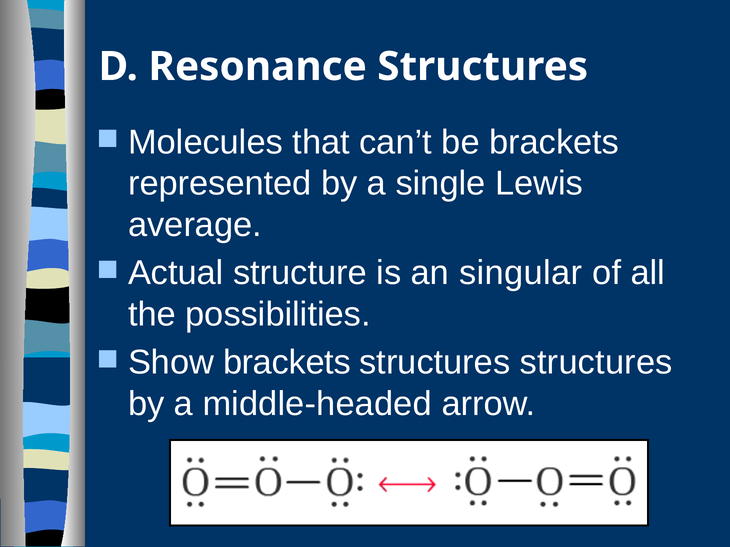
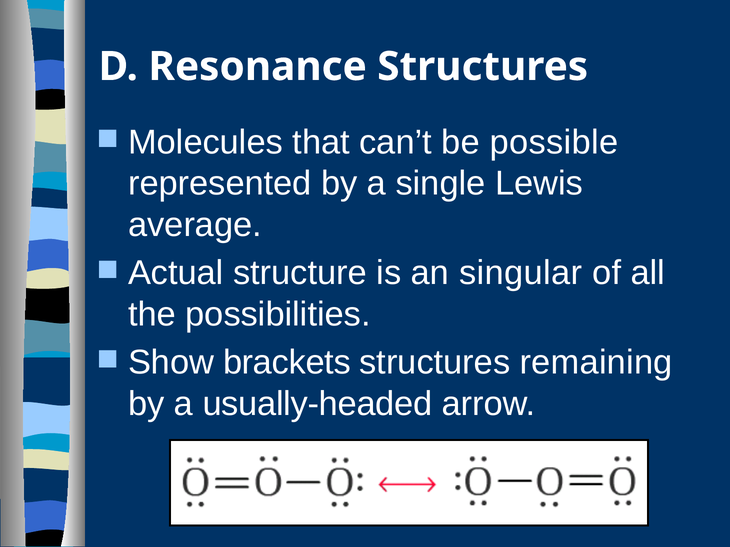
be brackets: brackets -> possible (554, 142)
structures structures: structures -> remaining (596, 363)
middle-headed: middle-headed -> usually-headed (317, 404)
